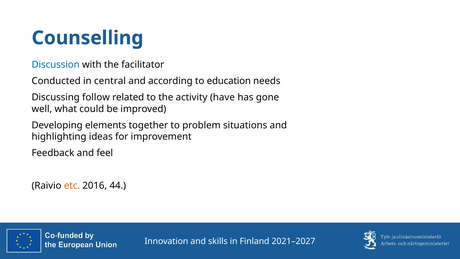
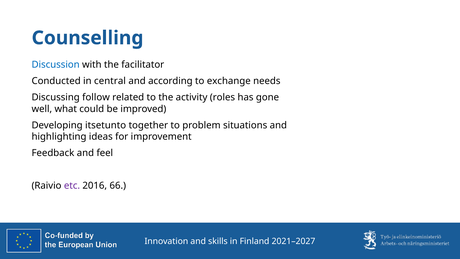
education: education -> exchange (229, 81)
have: have -> roles (222, 97)
elements: elements -> itsetunto (106, 125)
etc colour: orange -> purple (72, 185)
44: 44 -> 66 (118, 185)
